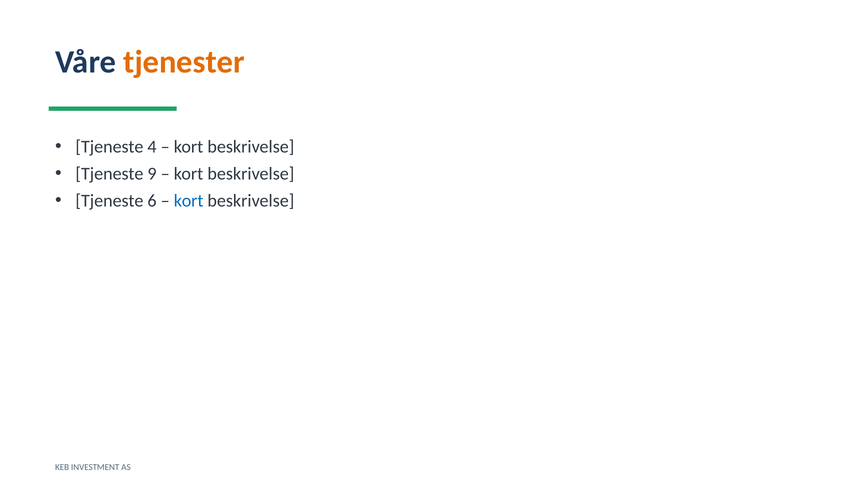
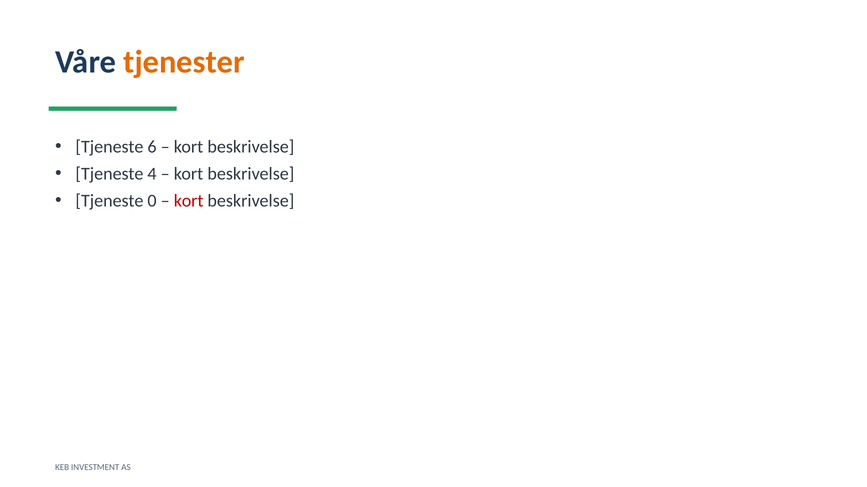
4: 4 -> 6 (152, 147)
9: 9 -> 4 (152, 174)
6: 6 -> 0 (152, 201)
kort colour: blue -> red (189, 201)
